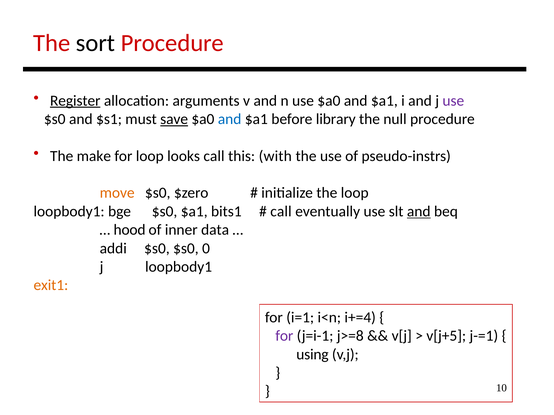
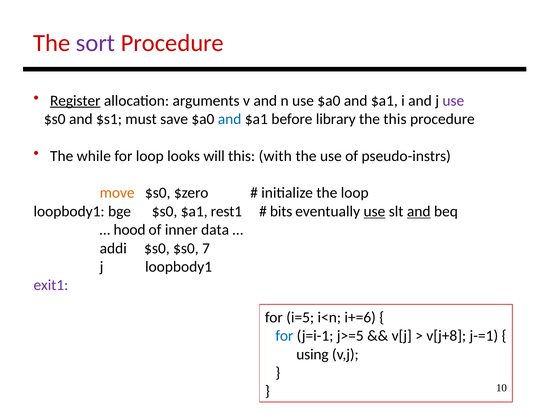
sort colour: black -> purple (96, 43)
save underline: present -> none (174, 119)
the null: null -> this (395, 119)
make: make -> while (94, 156)
looks call: call -> will (214, 156)
bits1: bits1 -> rest1 (226, 212)
call: call -> bits (281, 212)
use underline: none -> present (374, 212)
0: 0 -> 7 (206, 249)
exit1 colour: orange -> purple (51, 286)
i=1: i=1 -> i=5 (300, 318)
i+=4: i+=4 -> i+=6 (360, 318)
for colour: purple -> blue (284, 336)
j>=8: j>=8 -> j>=5 (350, 336)
v[j+5: v[j+5 -> v[j+8 (446, 336)
